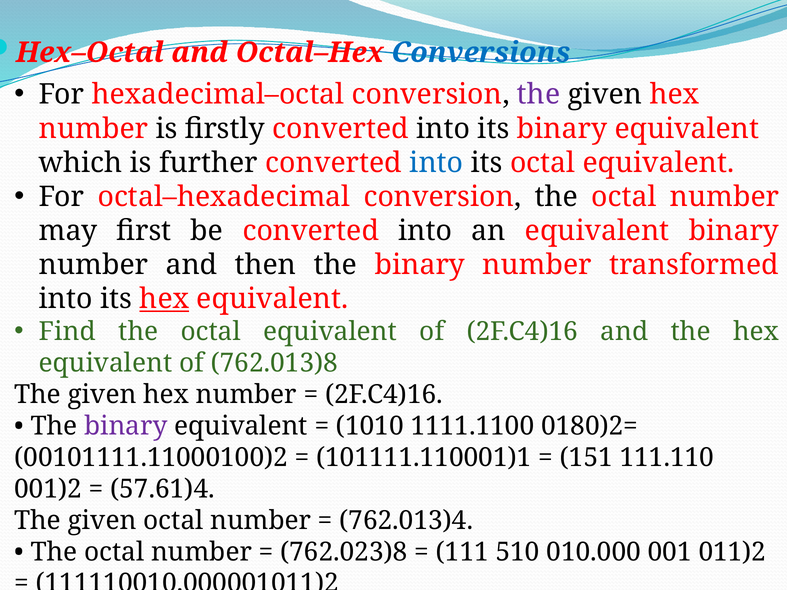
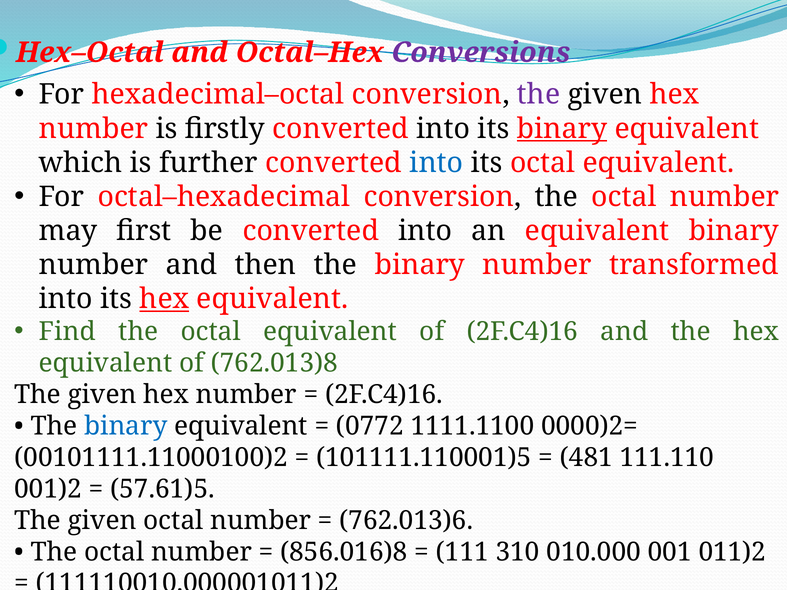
Conversions colour: blue -> purple (481, 53)
binary underline: none -> present (562, 129)
binary colour: purple -> blue (126, 426)
1010: 1010 -> 0772 (370, 426)
0180)2=: 0180)2= -> 0000)2= (590, 426)
101111.110001)1: 101111.110001)1 -> 101111.110001)5 (424, 458)
151: 151 -> 481 (586, 458)
57.61)4: 57.61)4 -> 57.61)5 (162, 489)
762.013)4: 762.013)4 -> 762.013)6 (406, 521)
762.023)8: 762.023)8 -> 856.016)8 (344, 552)
510: 510 -> 310 (518, 552)
